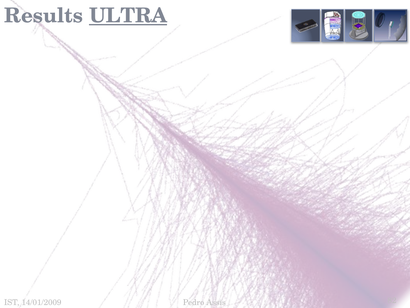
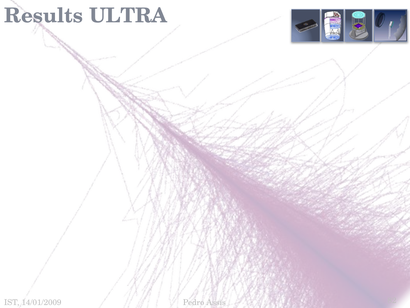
ULTRA underline: present -> none (128, 16)
